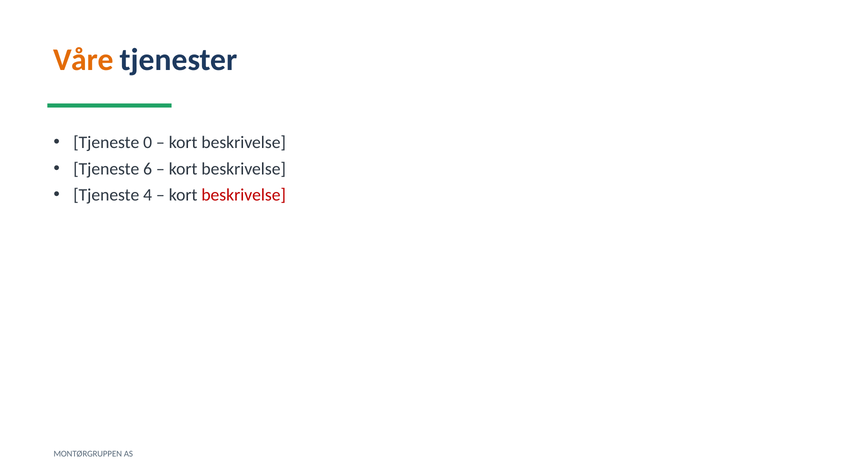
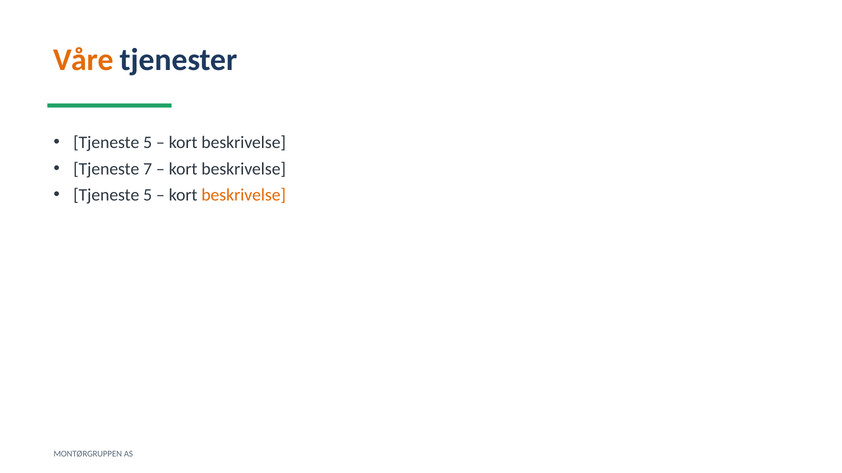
0: 0 -> 5 (148, 143)
6: 6 -> 7 (148, 169)
4: 4 -> 5 (148, 195)
beskrivelse colour: red -> orange (244, 195)
